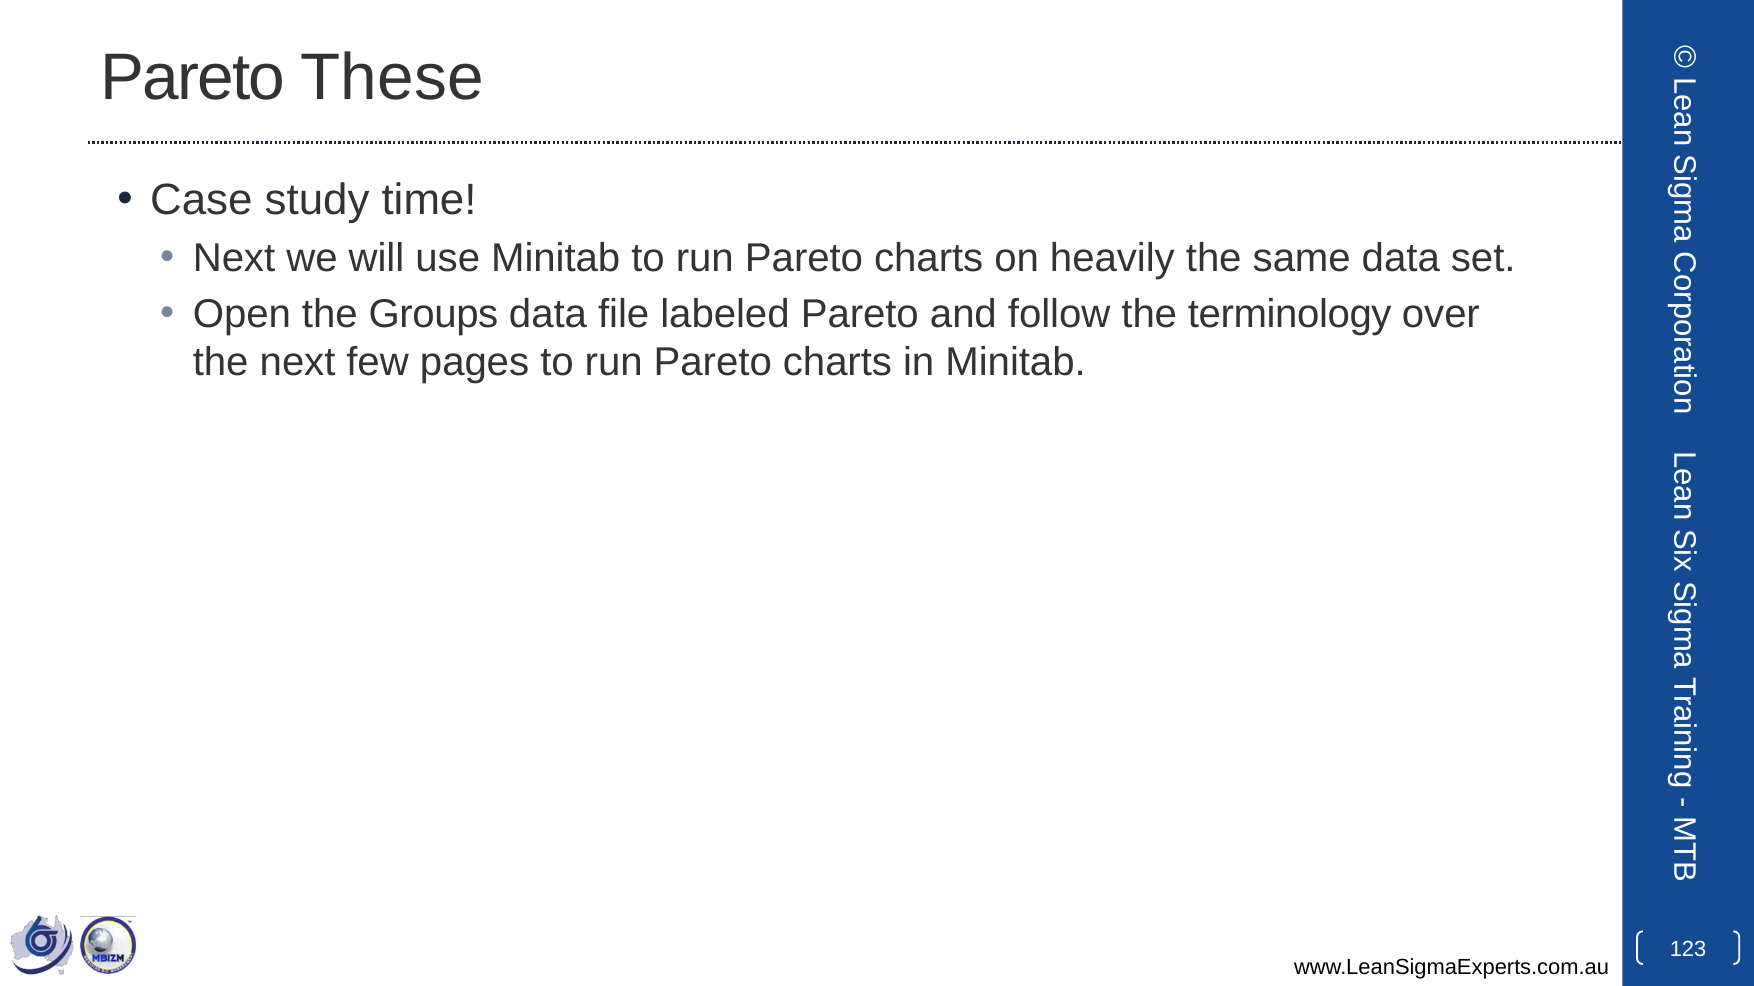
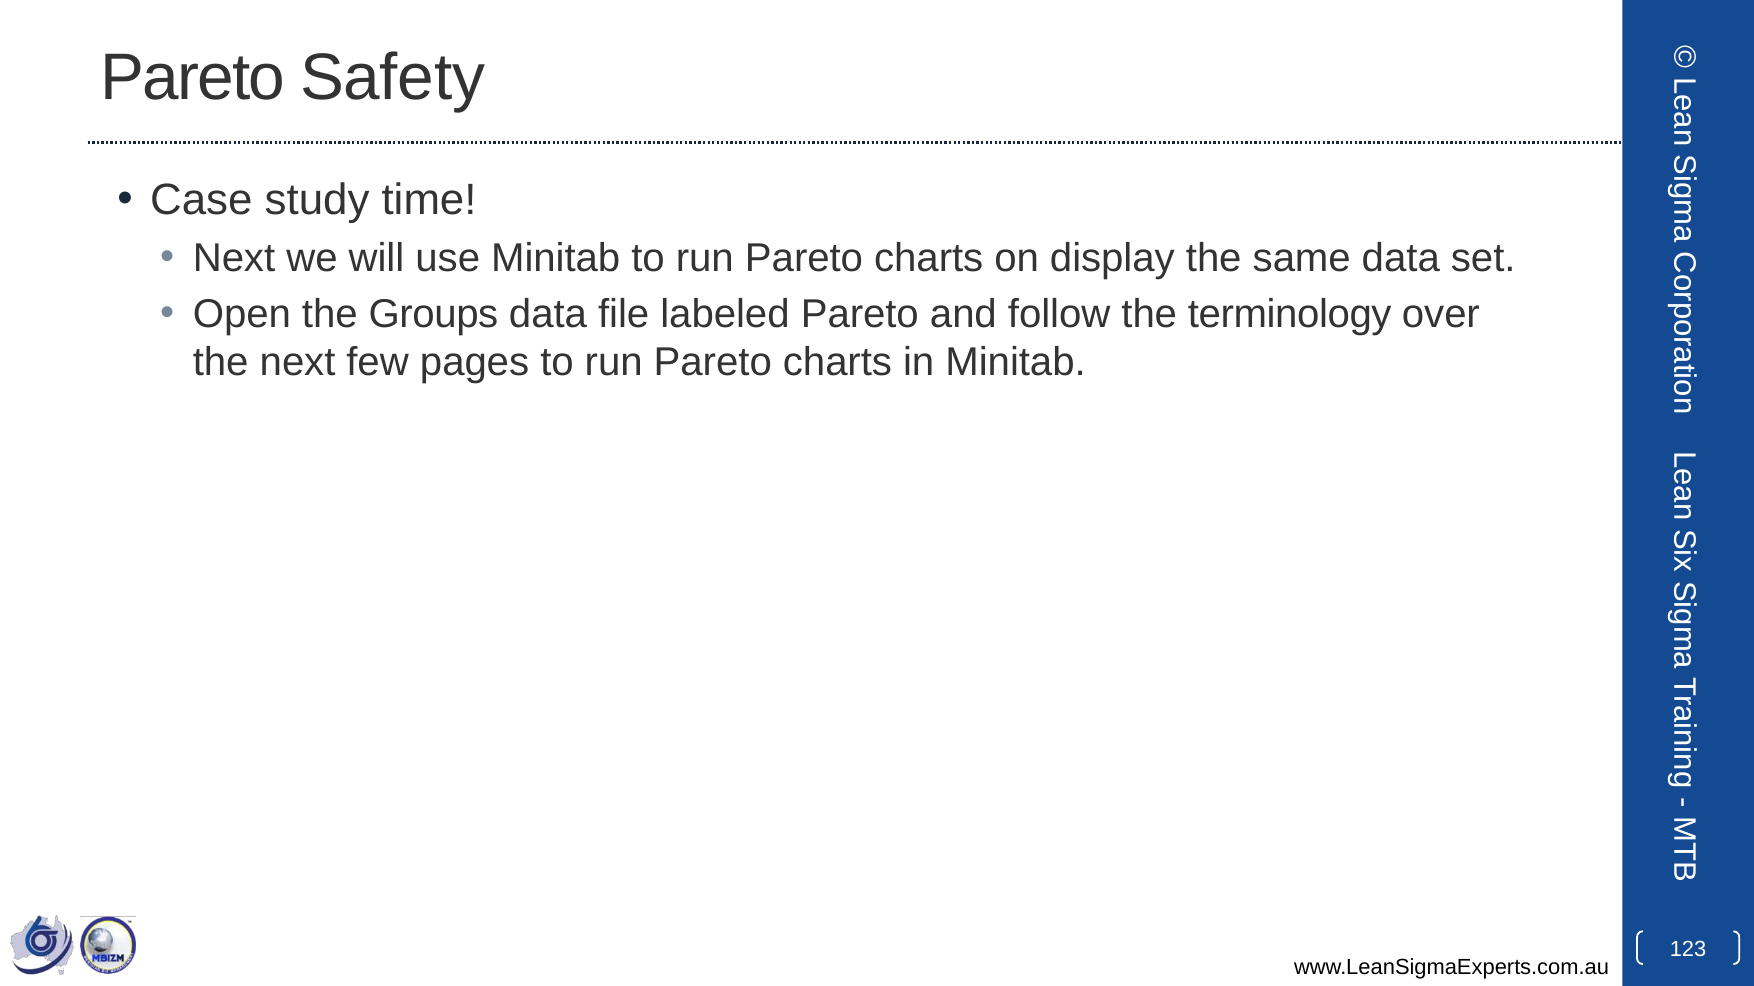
These: These -> Safety (393, 78)
heavily: heavily -> display (1112, 259)
